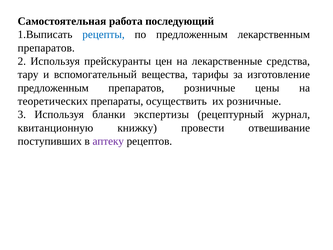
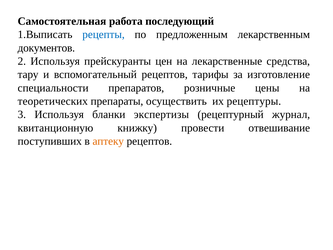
препаратов: препаратов -> документов (46, 48)
вспомогательный вещества: вещества -> рецептов (165, 74)
предложенным: предложенным -> специальности (53, 88)
их розничные: розничные -> рецептуры (254, 101)
аптеку colour: purple -> orange (108, 141)
